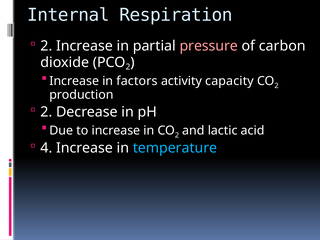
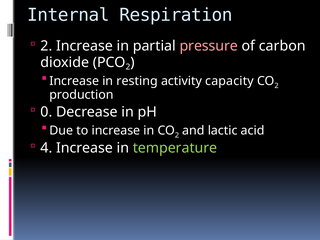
factors: factors -> resting (137, 81)
2: 2 -> 0 (46, 112)
temperature colour: light blue -> light green (175, 148)
